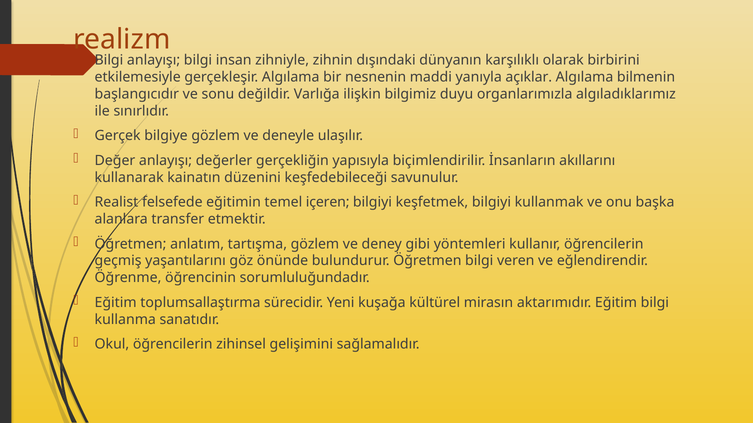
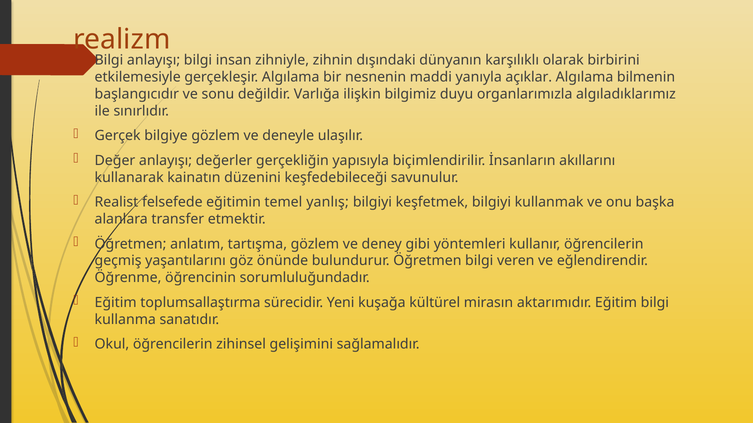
içeren: içeren -> yanlış (328, 202)
